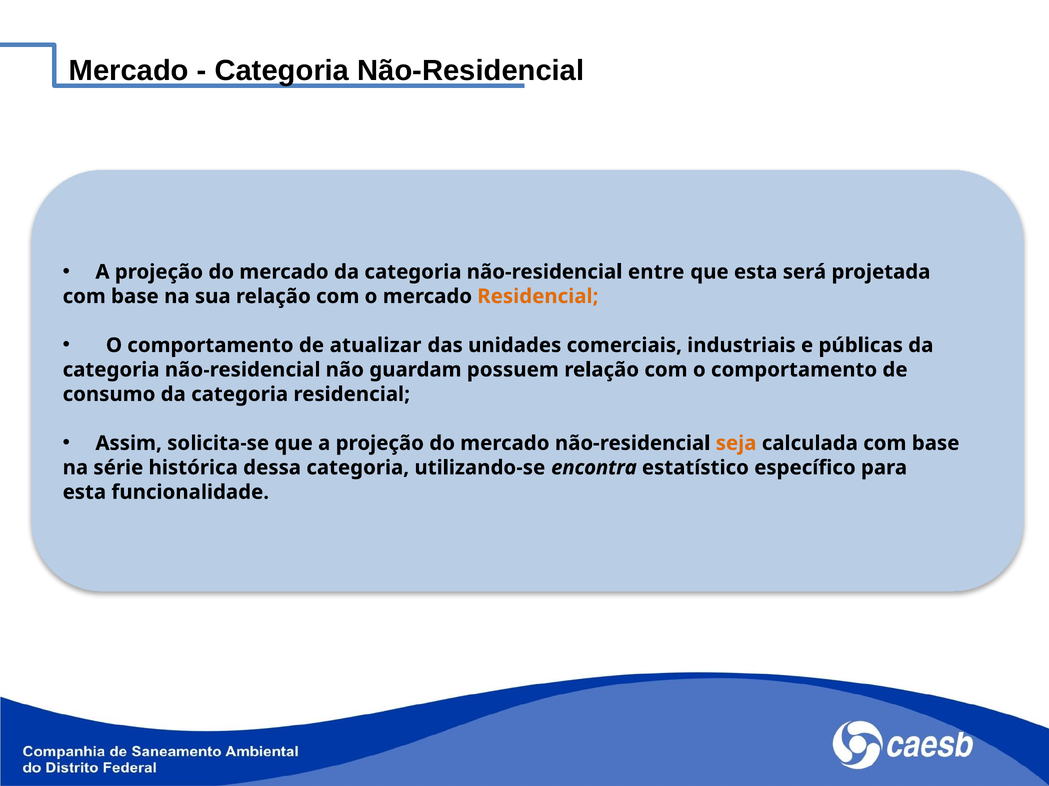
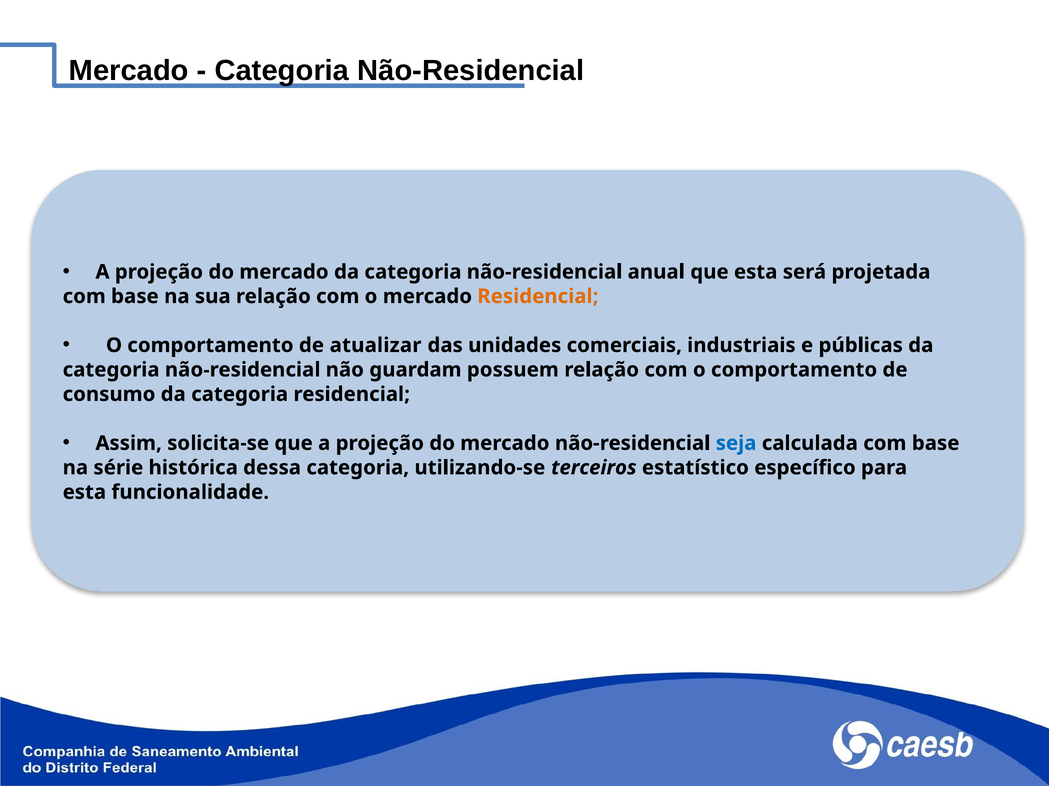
entre: entre -> anual (656, 272)
seja colour: orange -> blue (736, 444)
encontra: encontra -> terceiros (594, 468)
